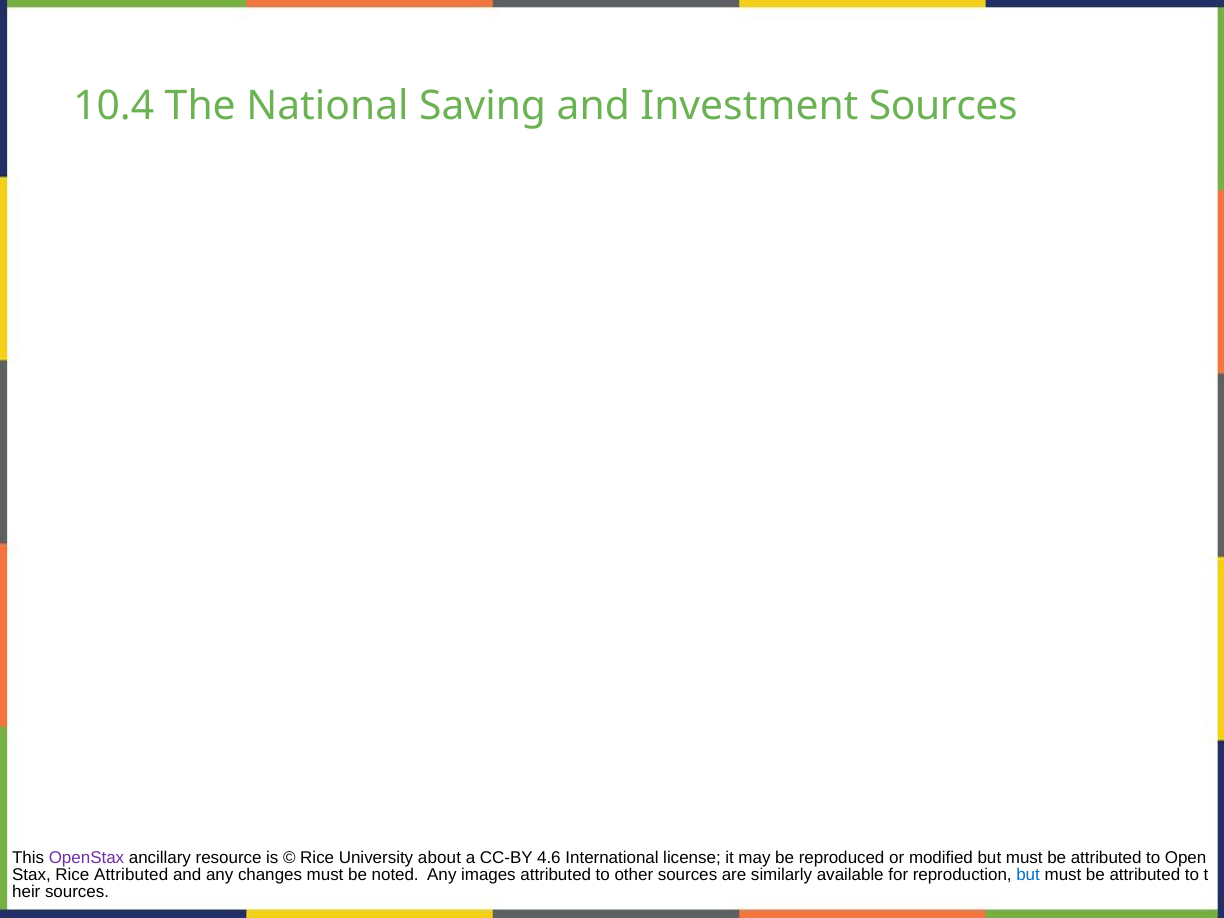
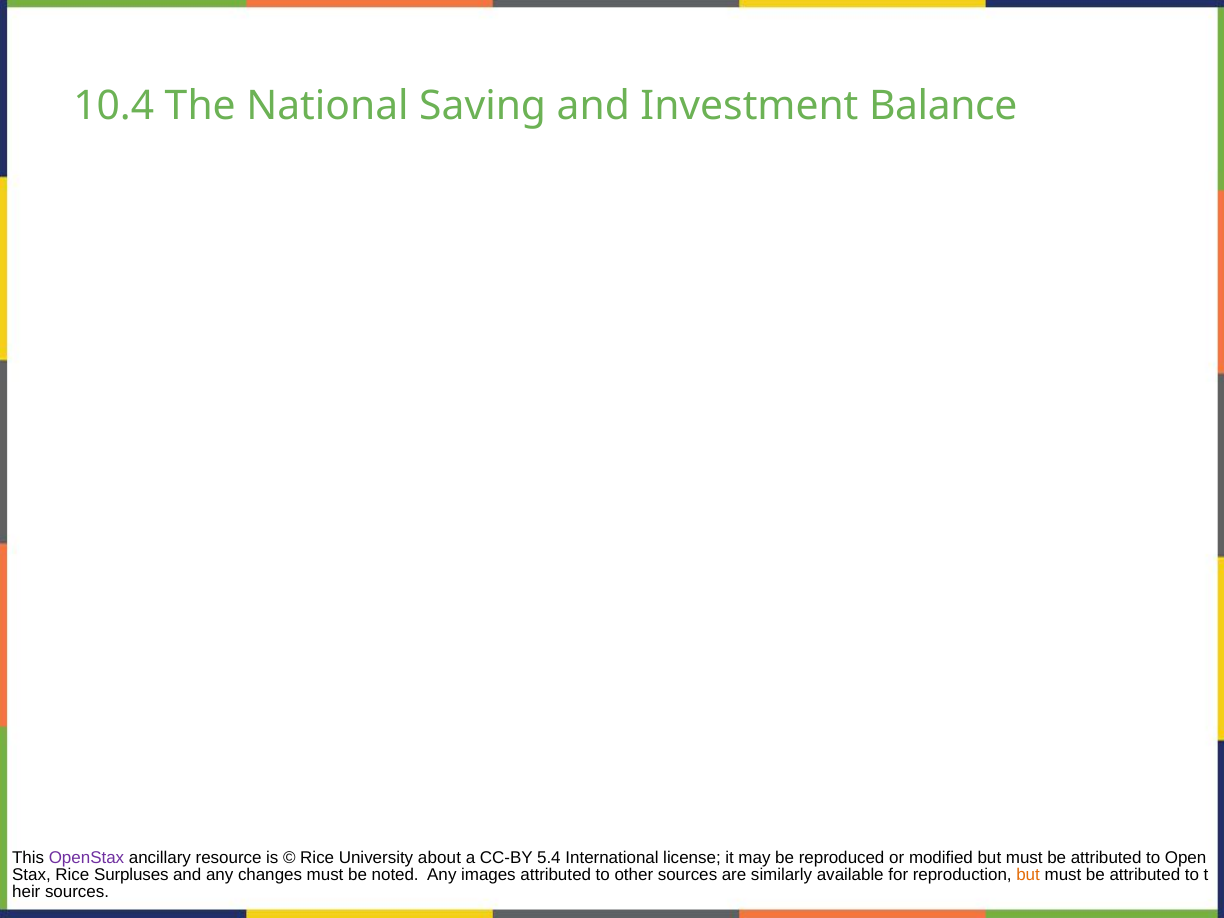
Investment Sources: Sources -> Balance (943, 106)
4.6: 4.6 -> 5.4 (549, 858)
Rice Attributed: Attributed -> Surpluses (131, 875)
but colour: blue -> orange (1028, 875)
